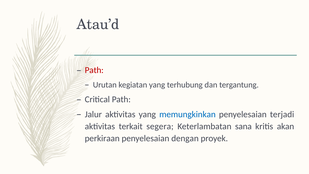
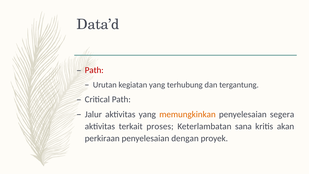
Atau’d: Atau’d -> Data’d (98, 24)
memungkinkan colour: blue -> orange (187, 114)
terjadi: terjadi -> segera (282, 114)
segera: segera -> proses (160, 126)
